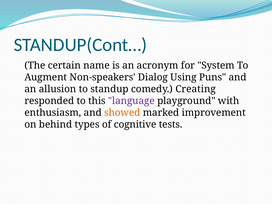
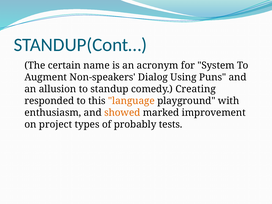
language colour: purple -> orange (131, 101)
behind: behind -> project (56, 124)
cognitive: cognitive -> probably (135, 124)
